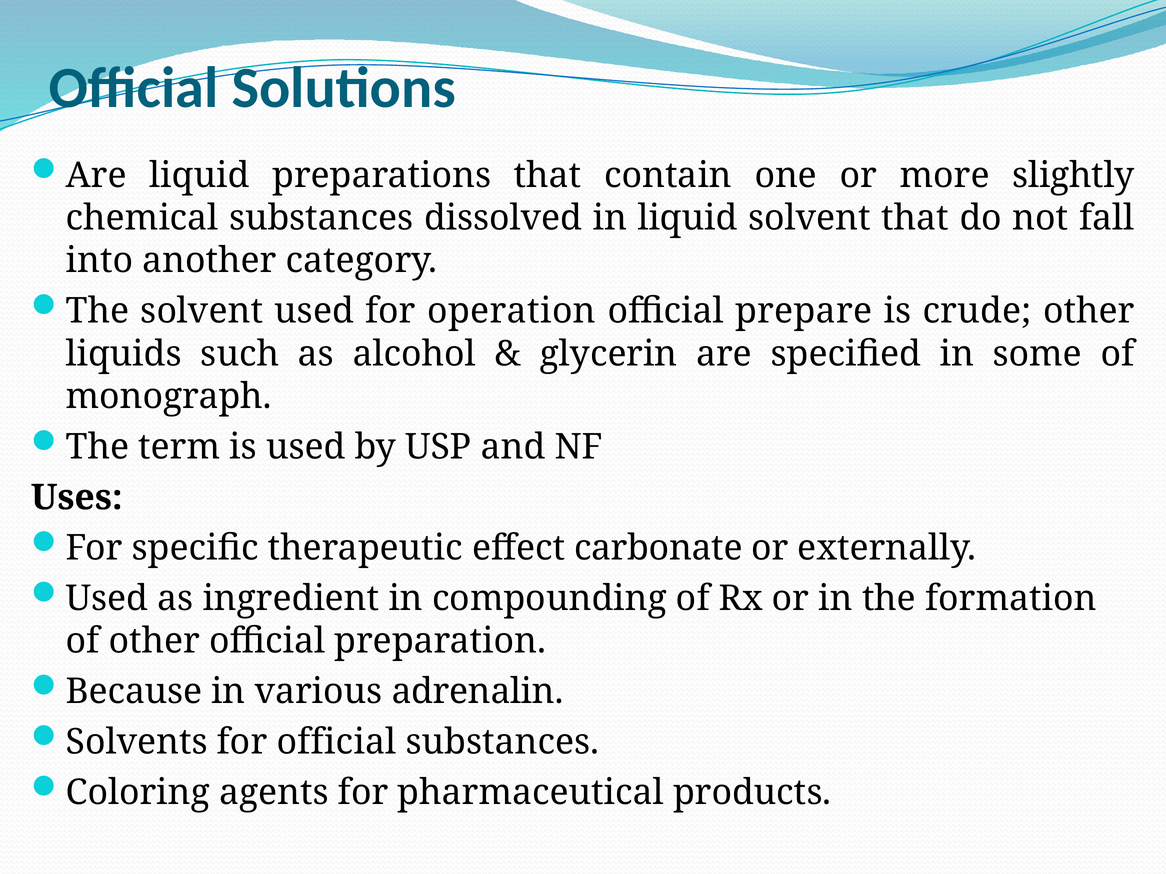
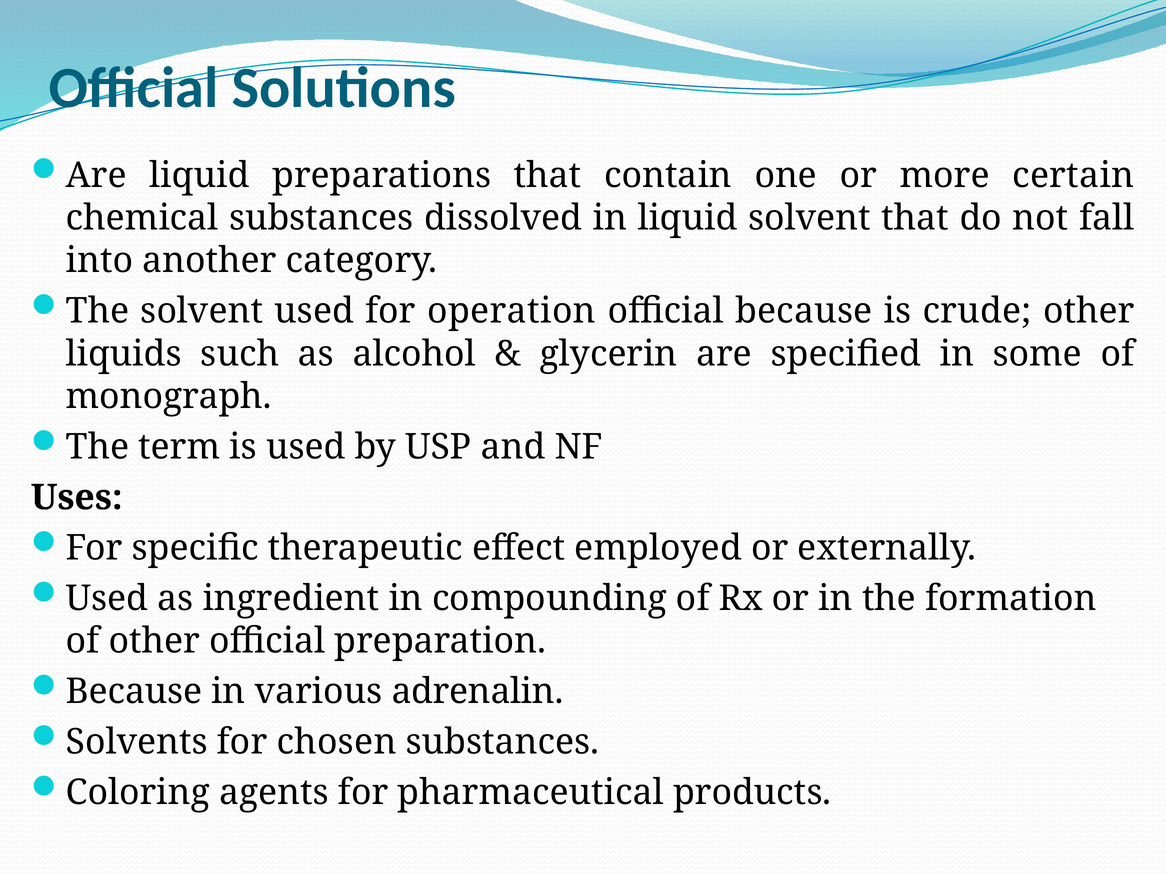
slightly: slightly -> certain (1073, 175)
official prepare: prepare -> because (804, 311)
carbonate: carbonate -> employed (658, 548)
for official: official -> chosen (337, 743)
